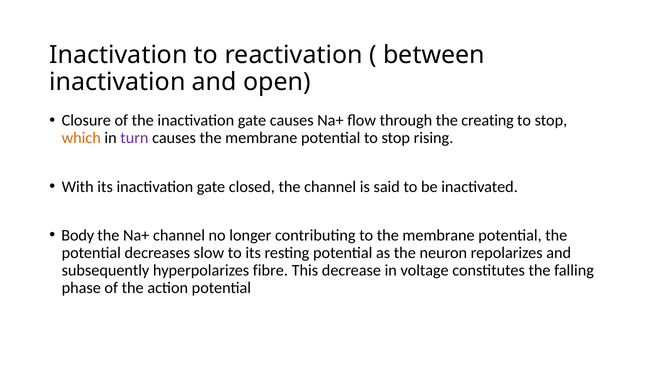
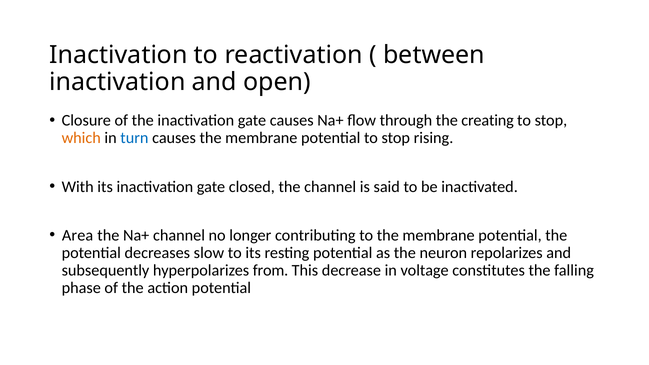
turn colour: purple -> blue (134, 138)
Body: Body -> Area (78, 235)
fibre: fibre -> from (271, 270)
